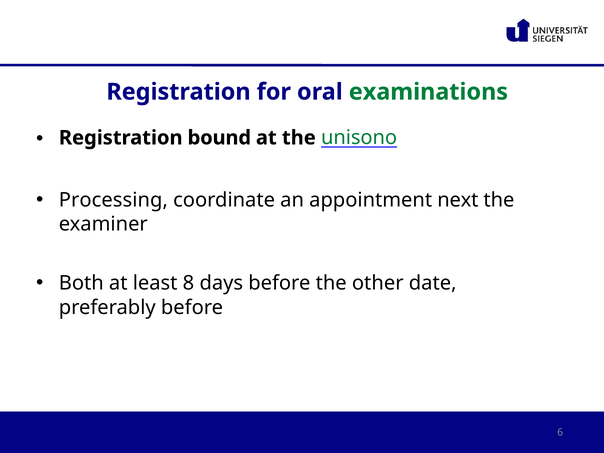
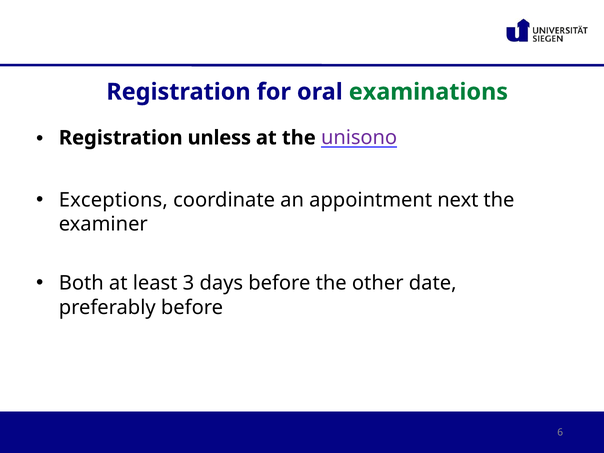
bound: bound -> unless (219, 138)
unisono colour: green -> purple (359, 138)
Processing: Processing -> Exceptions (113, 200)
8: 8 -> 3 (188, 283)
